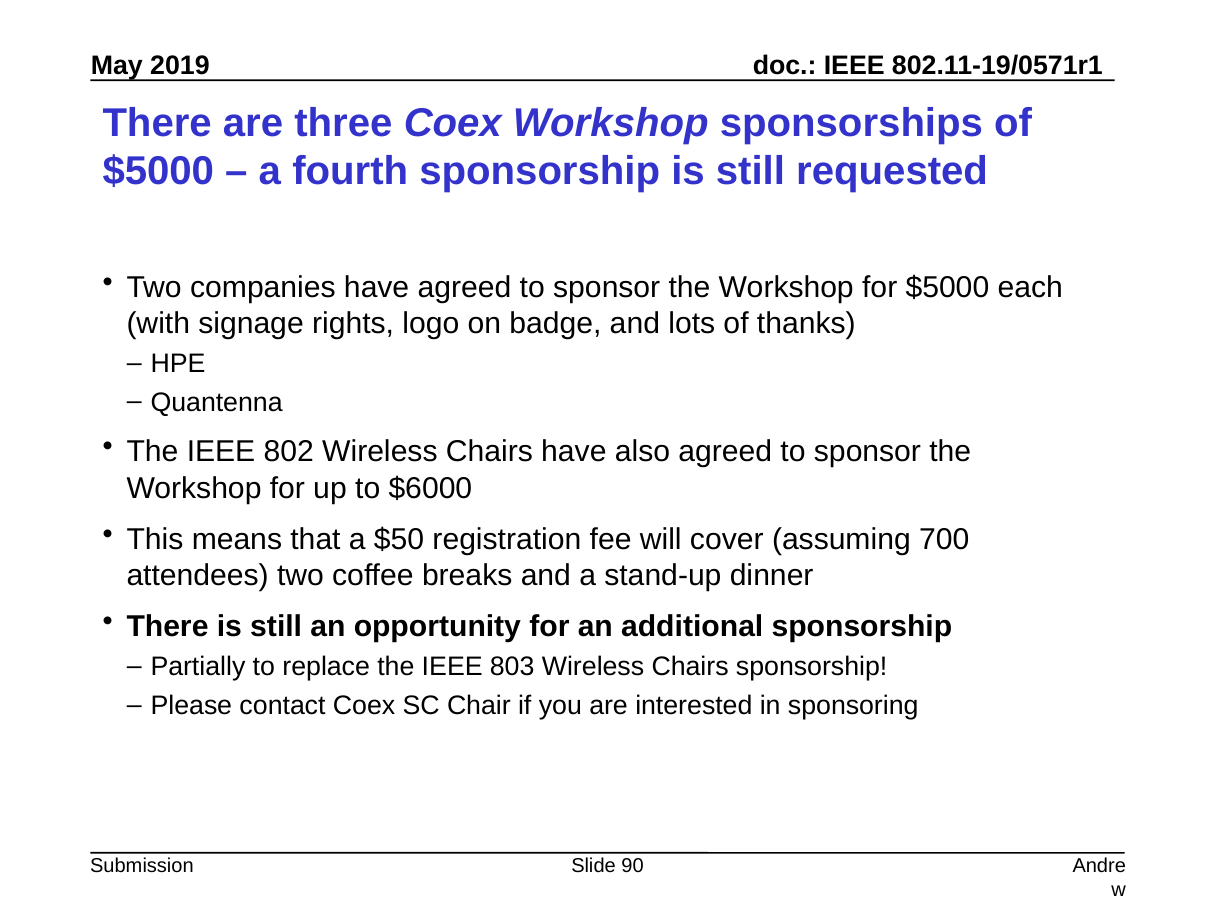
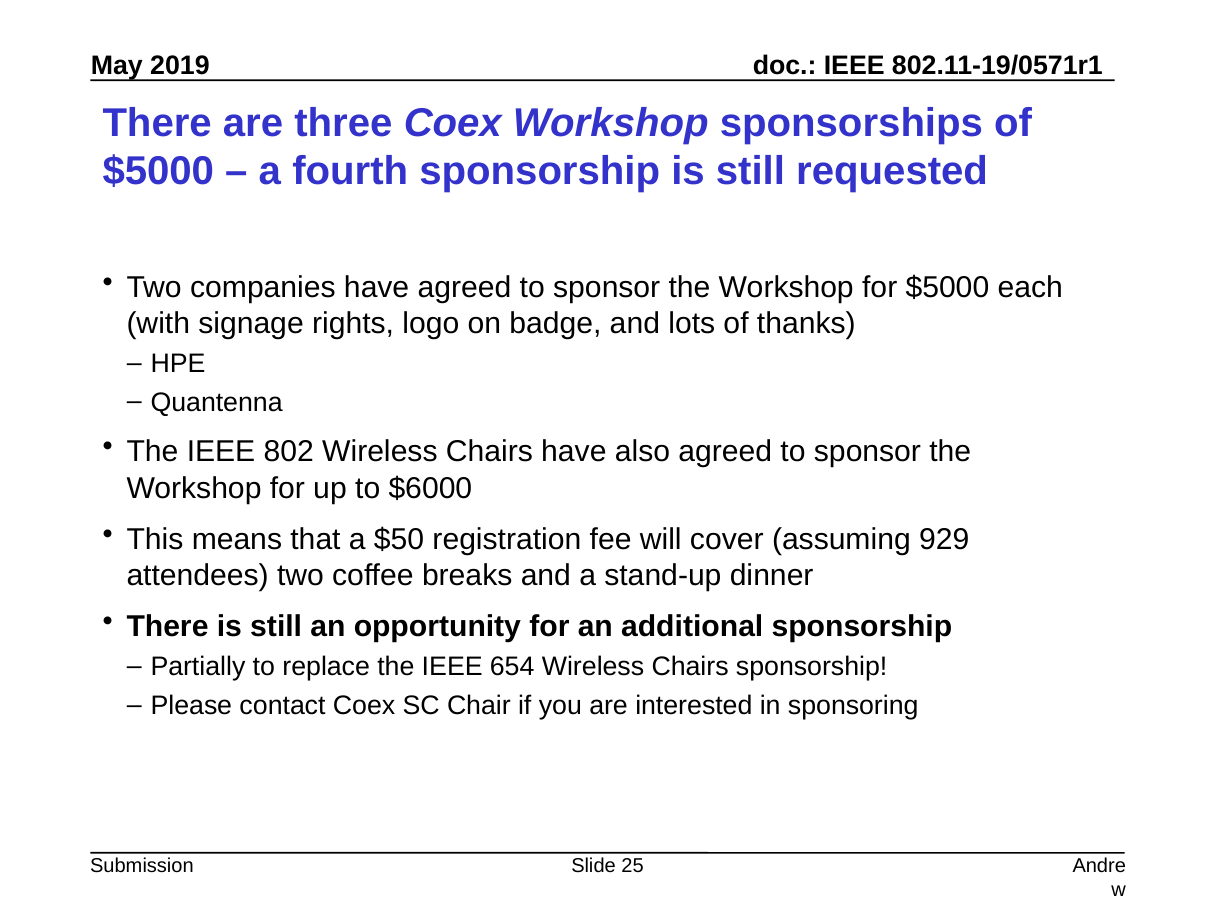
700: 700 -> 929 (944, 540)
803: 803 -> 654 (512, 668)
90: 90 -> 25 (633, 867)
